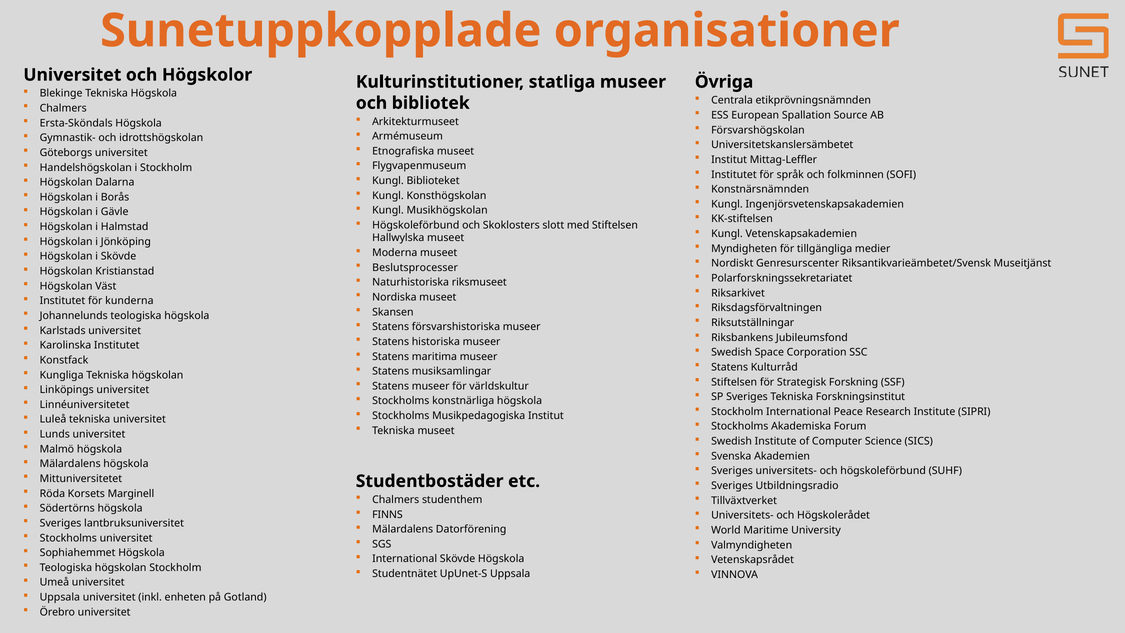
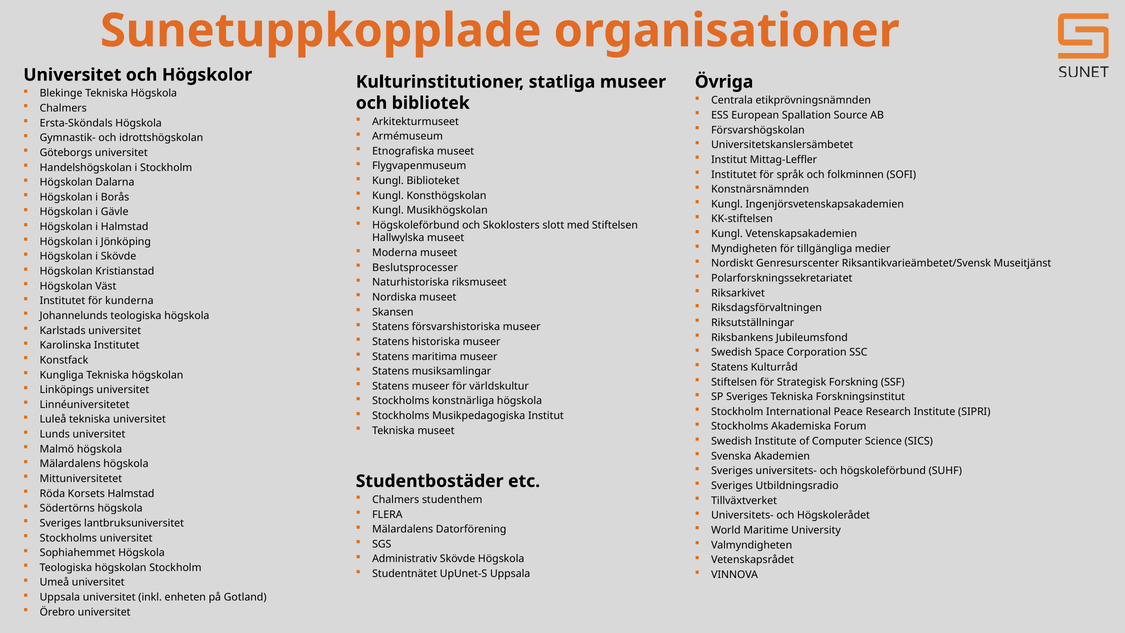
Korsets Marginell: Marginell -> Halmstad (131, 493)
FINNS: FINNS -> FLERA (387, 514)
International: International -> Administrativ (405, 559)
